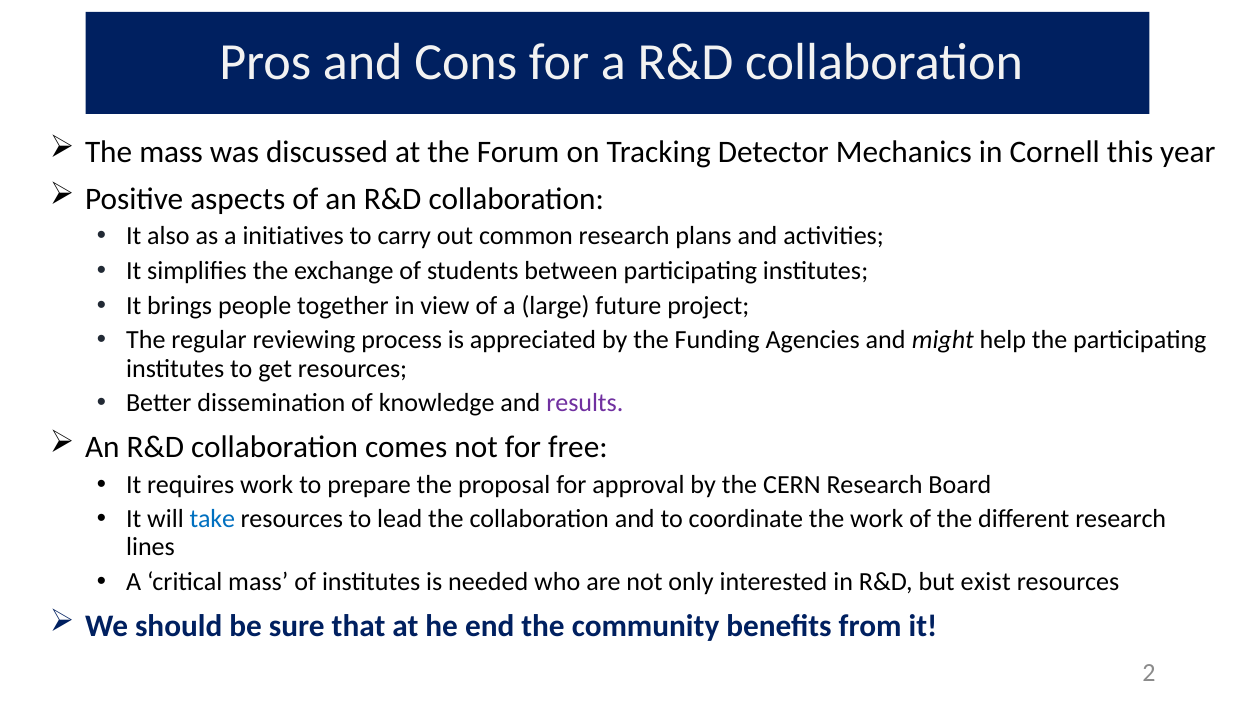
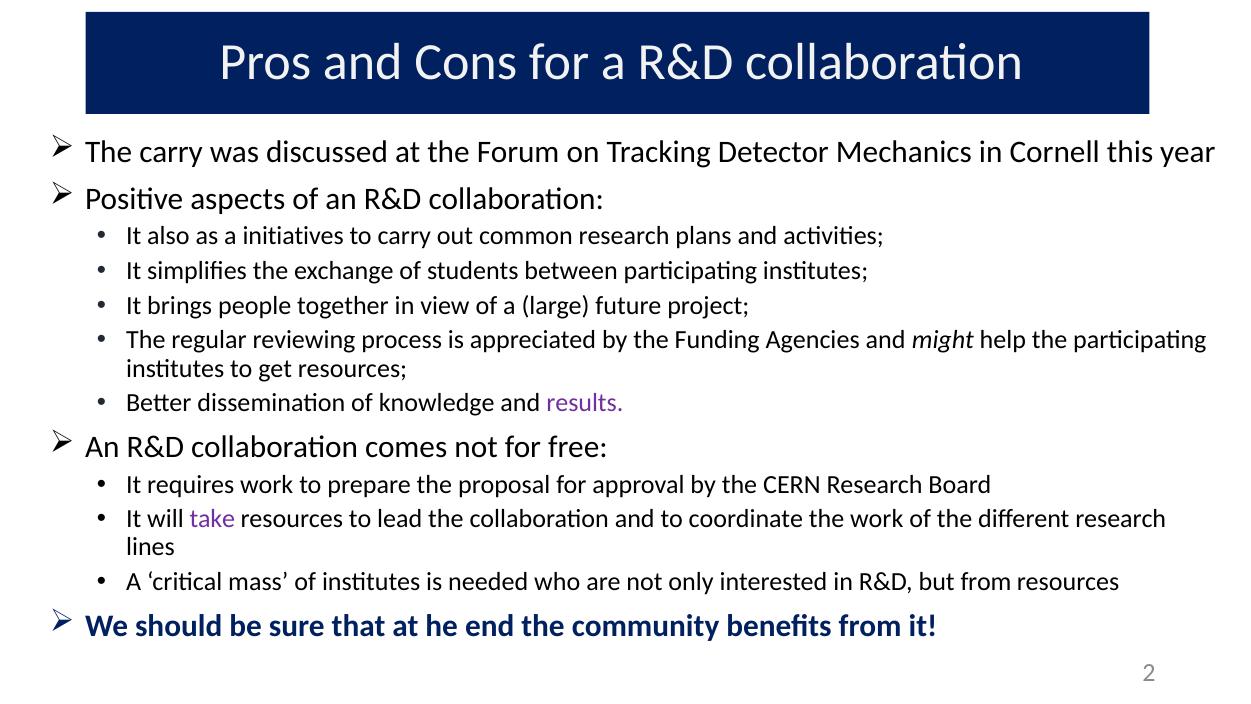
The mass: mass -> carry (171, 152)
take colour: blue -> purple (212, 519)
but exist: exist -> from (986, 582)
